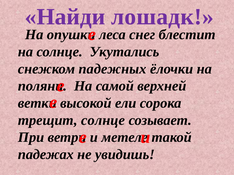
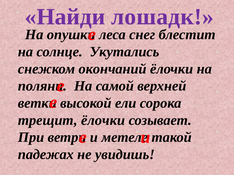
падежных: падежных -> окончаний (113, 69)
трещит солнце: солнце -> ёлочки (103, 120)
